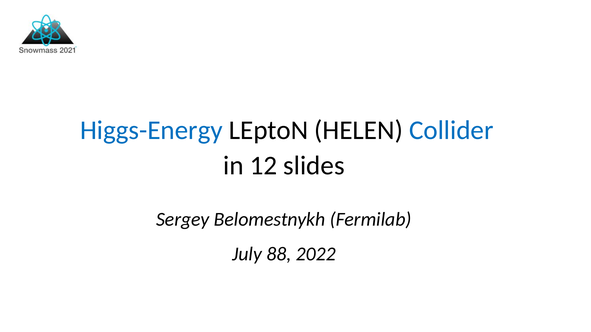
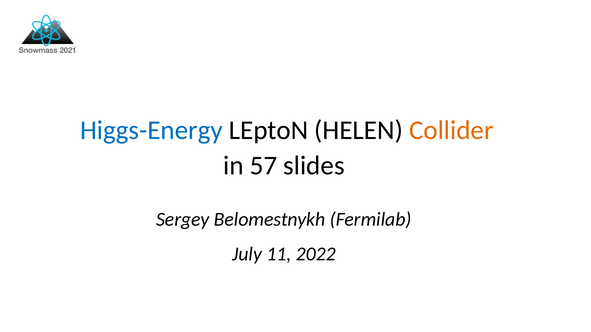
Collider colour: blue -> orange (451, 130)
12: 12 -> 57 (263, 166)
88: 88 -> 11 (279, 254)
